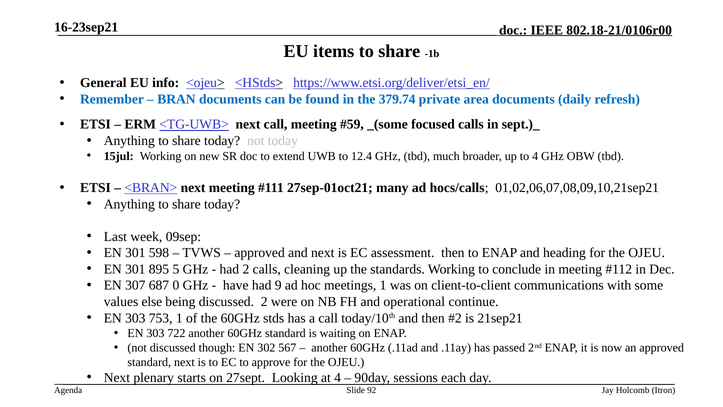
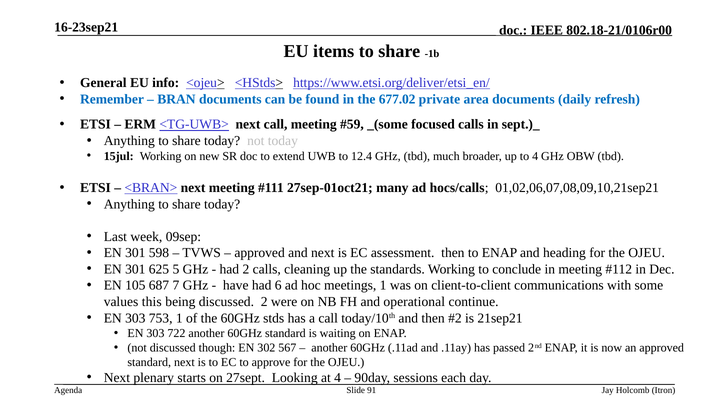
379.74: 379.74 -> 677.02 (397, 99)
895: 895 -> 625 (159, 269)
307: 307 -> 105 (135, 285)
0: 0 -> 7 (176, 285)
9: 9 -> 6 (278, 285)
else: else -> this (152, 302)
92: 92 -> 91 (372, 390)
